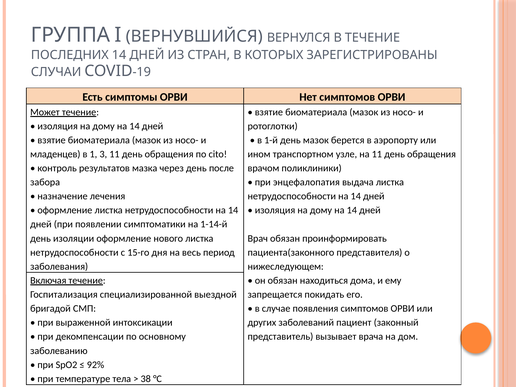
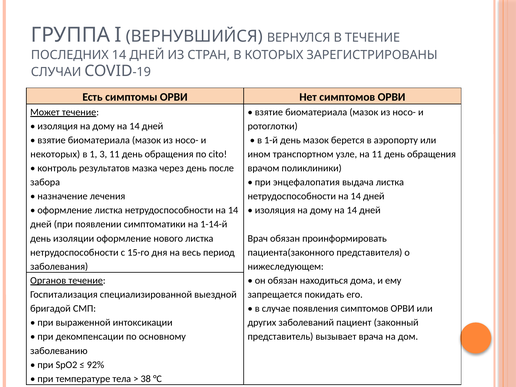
младенцев: младенцев -> некоторых (55, 154)
Включая: Включая -> Органов (48, 281)
